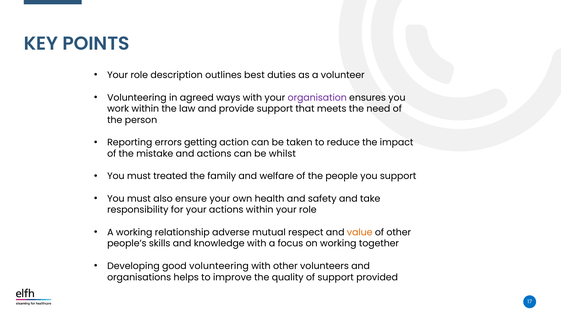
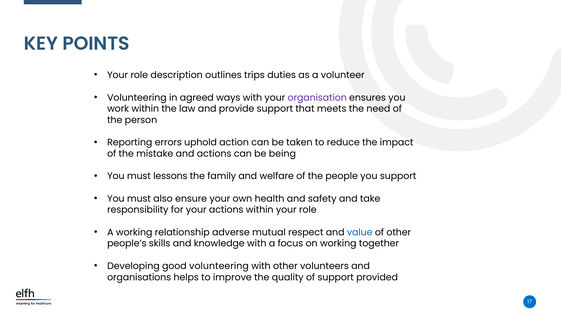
best: best -> trips (254, 75)
getting: getting -> uphold (201, 142)
whilst: whilst -> being (282, 154)
treated: treated -> lessons (170, 176)
value colour: orange -> blue (360, 232)
